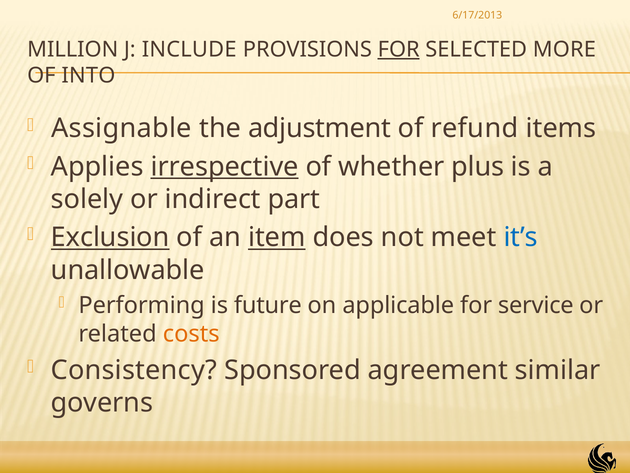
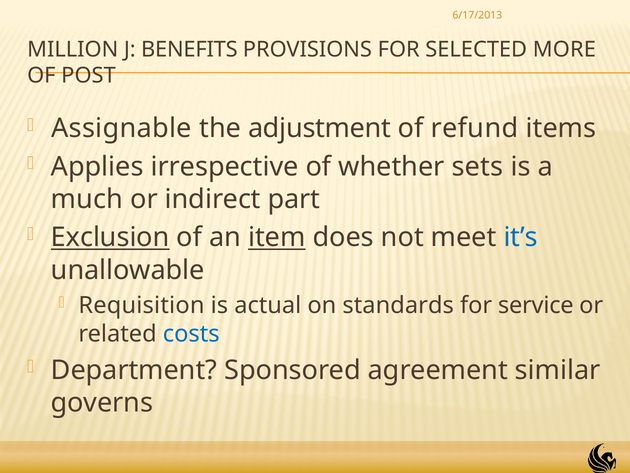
INCLUDE: INCLUDE -> BENEFITS (189, 49)
FOR underline: present -> none (399, 49)
INTO: INTO -> POST (89, 75)
irrespective underline: present -> none (225, 167)
plus: plus -> sets (478, 167)
solely: solely -> much (87, 199)
Performing: Performing -> Requisition (141, 305)
future: future -> actual (268, 305)
applicable: applicable -> standards (398, 305)
costs colour: orange -> blue (191, 333)
Consistency: Consistency -> Department (134, 370)
